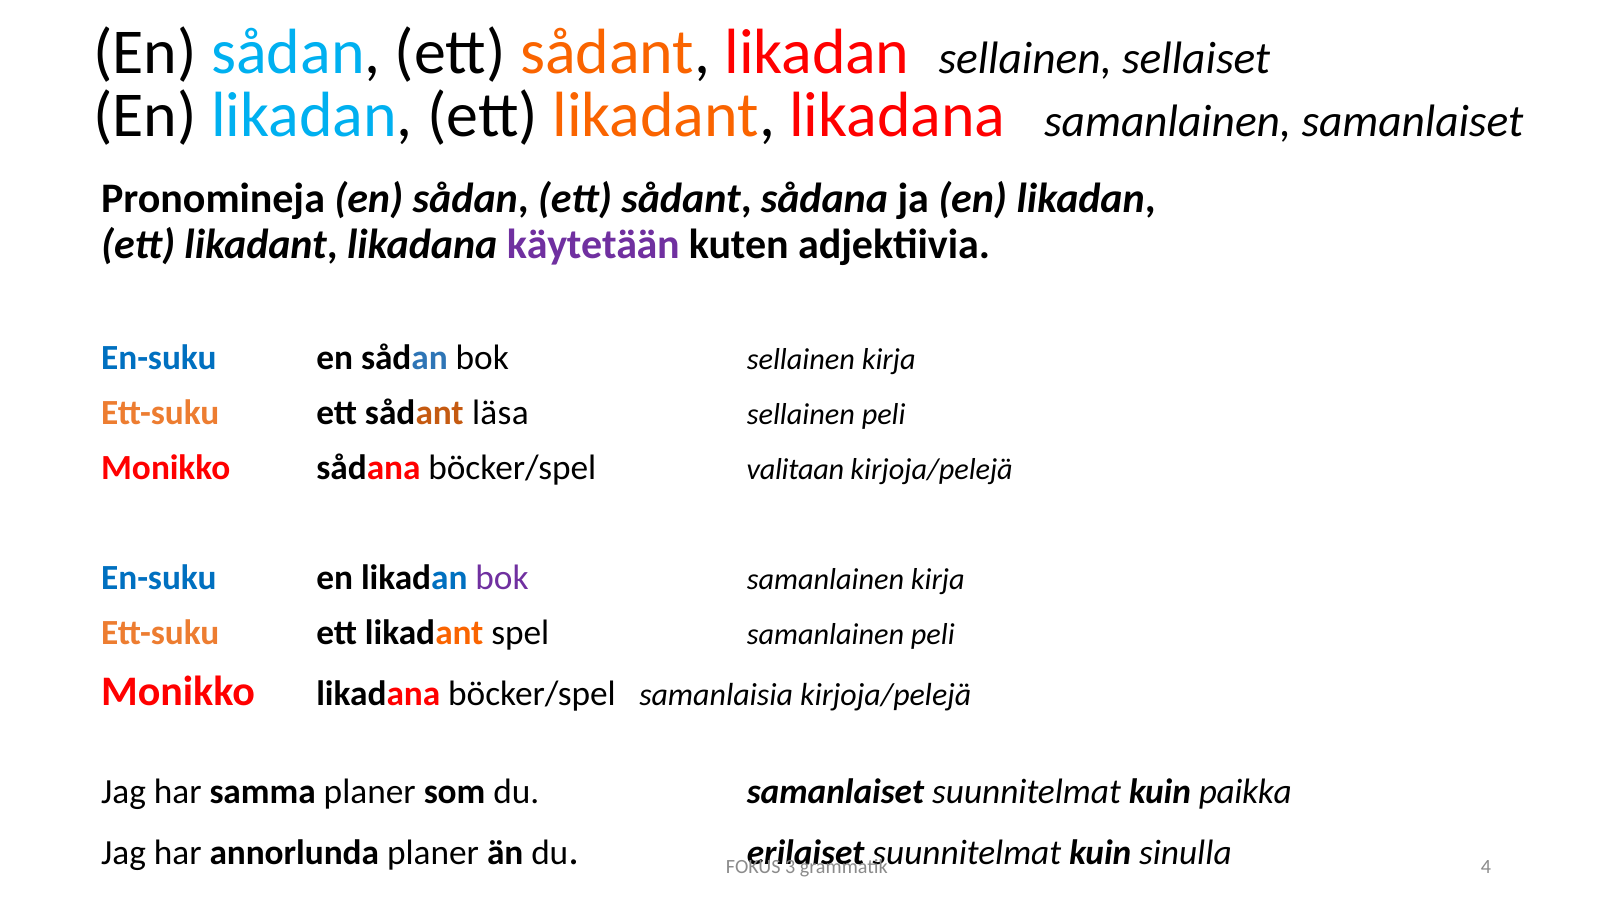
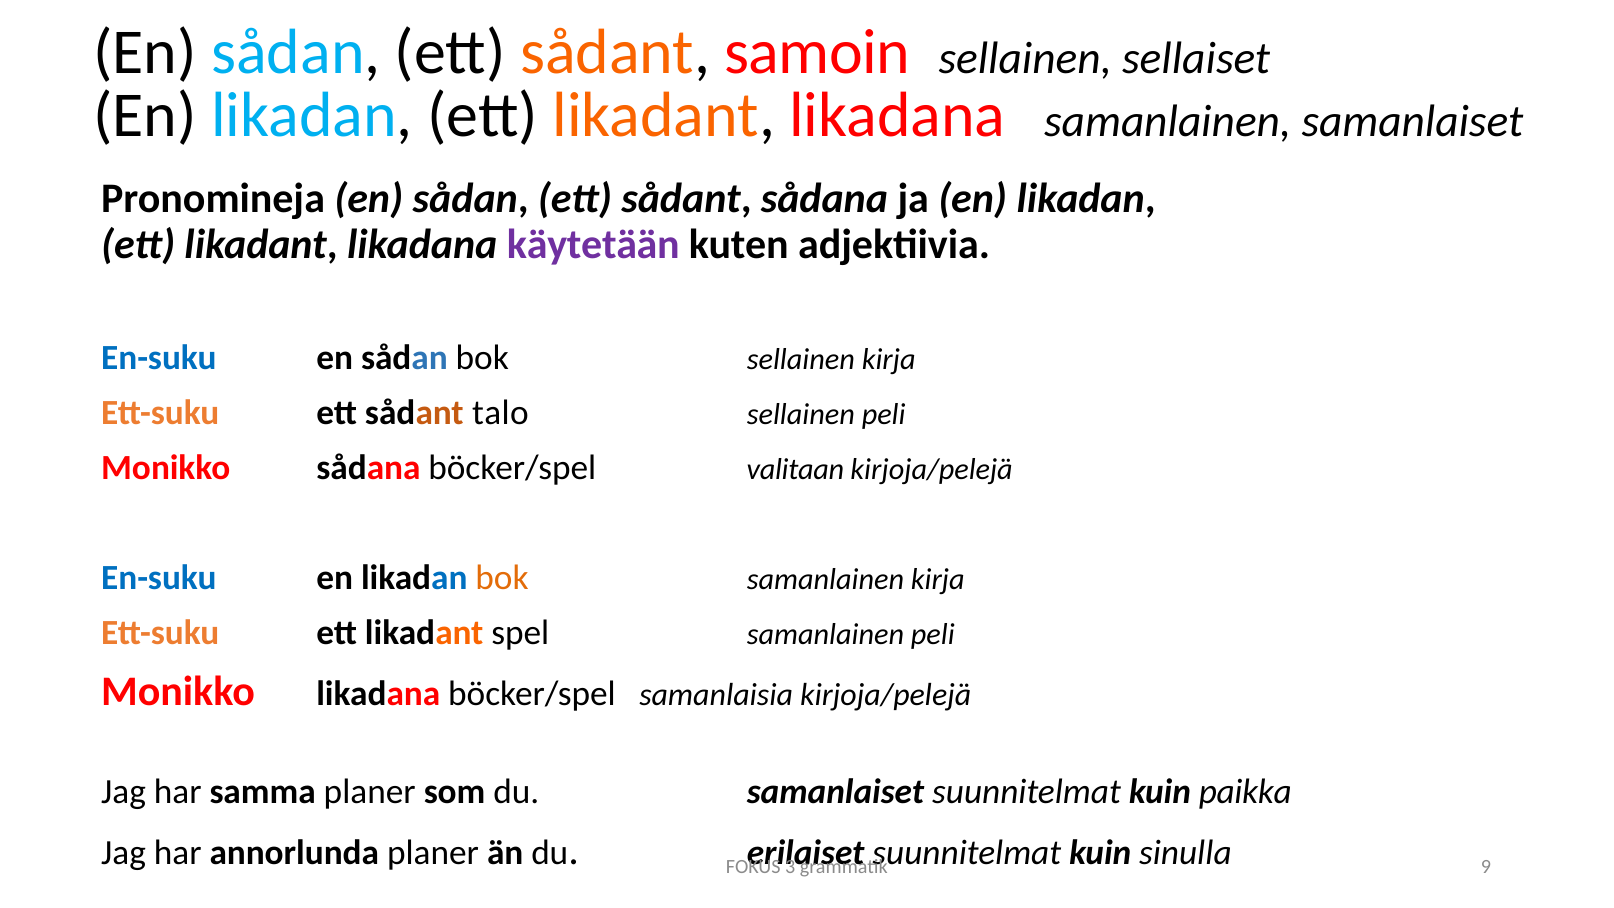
sådant likadan: likadan -> samoin (817, 53)
läsa: läsa -> talo (500, 413)
bok colour: purple -> orange (502, 578)
4: 4 -> 9 (1486, 867)
